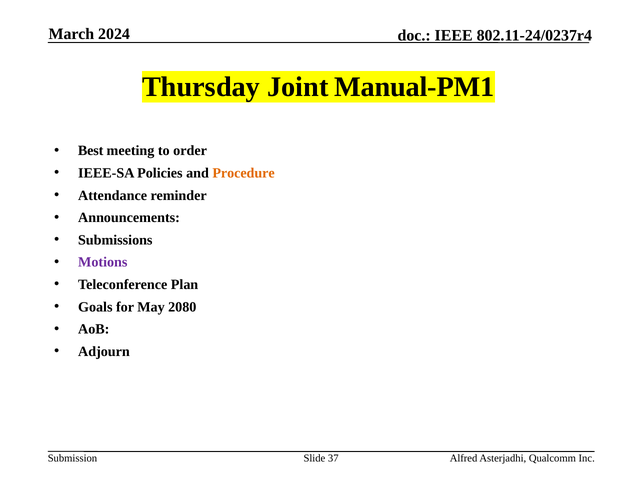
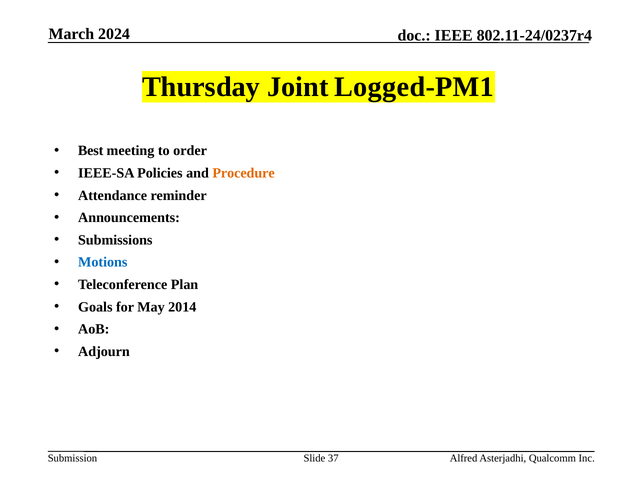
Manual-PM1: Manual-PM1 -> Logged-PM1 (414, 87)
Motions colour: purple -> blue (103, 262)
2080: 2080 -> 2014 (182, 307)
